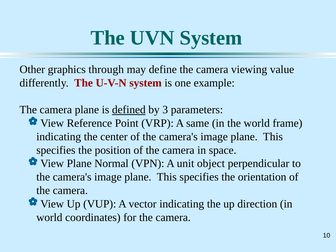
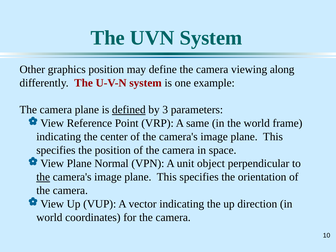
graphics through: through -> position (106, 69)
value: value -> along (282, 69)
the underline: none -> present (43, 177)
